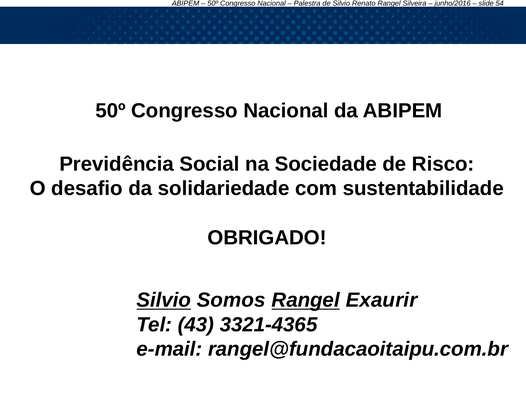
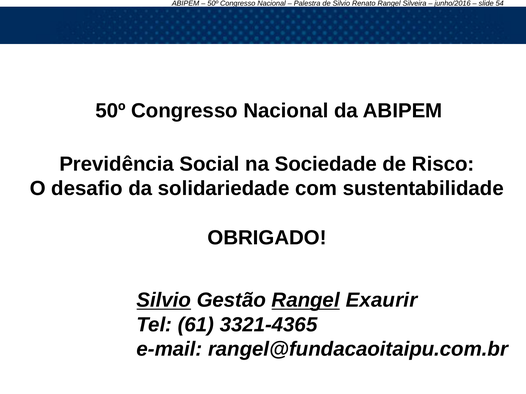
Somos: Somos -> Gestão (231, 301)
43: 43 -> 61 (196, 325)
